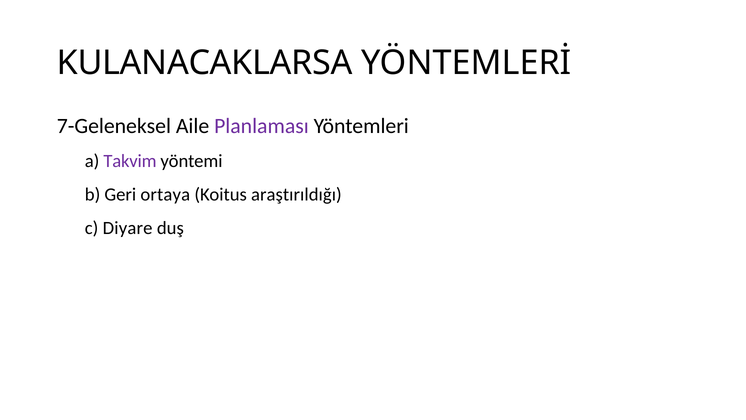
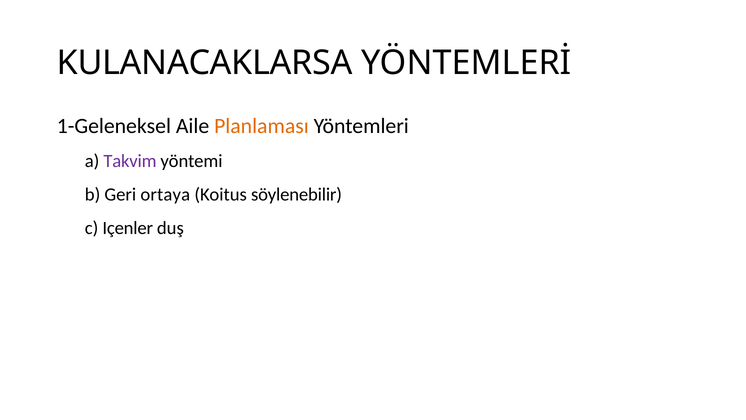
7-Geleneksel: 7-Geleneksel -> 1-Geleneksel (114, 126)
Planlaması colour: purple -> orange (261, 126)
araştırıldığı: araştırıldığı -> söylenebilir (297, 194)
Diyare: Diyare -> Içenler (128, 228)
